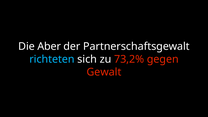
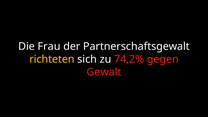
Aber: Aber -> Frau (49, 46)
richteten colour: light blue -> yellow (52, 59)
73,2%: 73,2% -> 74,2% (129, 59)
